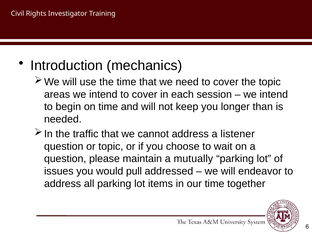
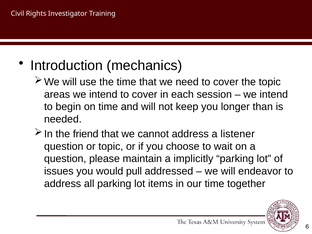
traffic: traffic -> friend (86, 134)
mutually: mutually -> implicitly (193, 159)
